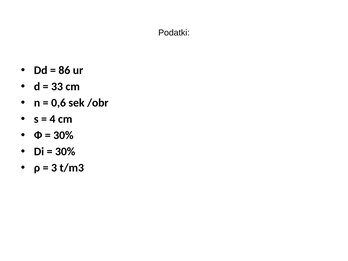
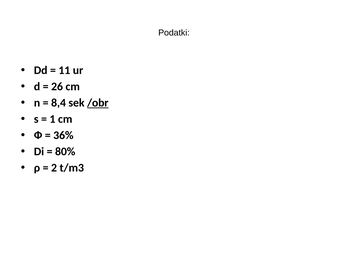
86: 86 -> 11 (64, 70)
33: 33 -> 26 (57, 87)
0,6: 0,6 -> 8,4 (59, 103)
/obr underline: none -> present (98, 103)
4: 4 -> 1 (52, 119)
30%: 30% -> 36% (63, 135)
30%: 30% -> 80% (65, 152)
3: 3 -> 2 (54, 168)
